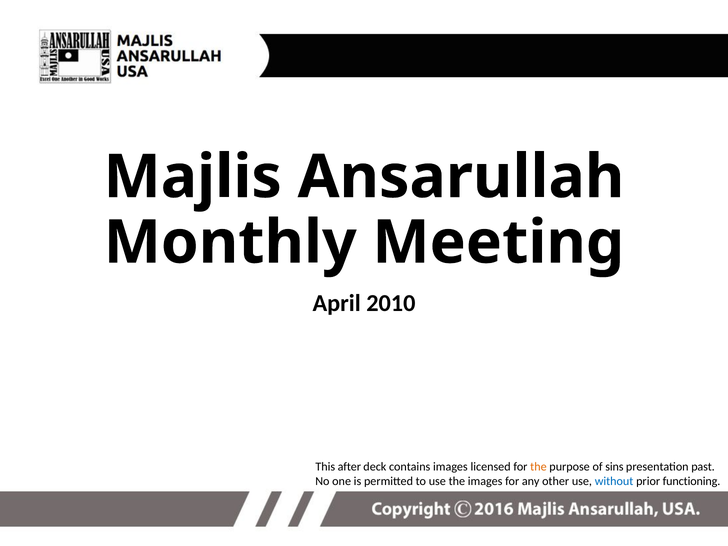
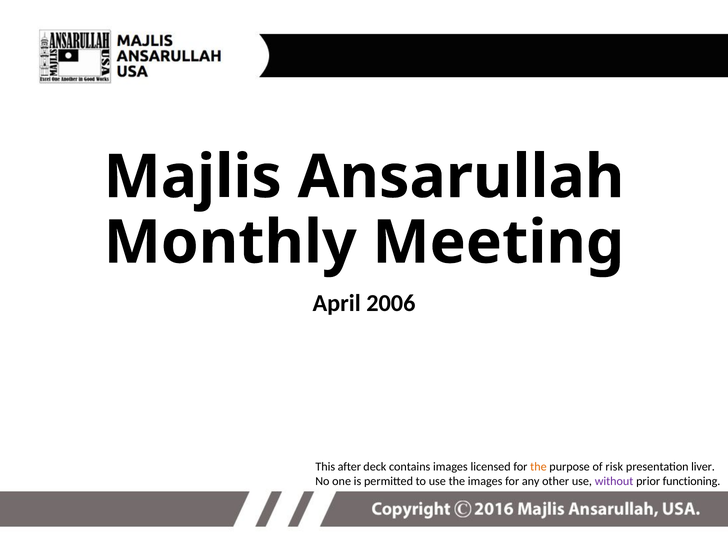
2010: 2010 -> 2006 (391, 303)
sins: sins -> risk (614, 467)
past: past -> liver (703, 467)
without colour: blue -> purple (614, 481)
